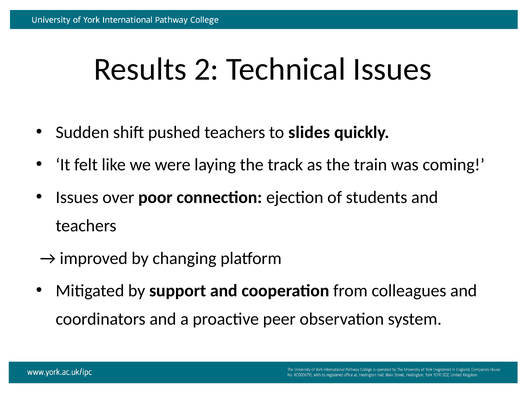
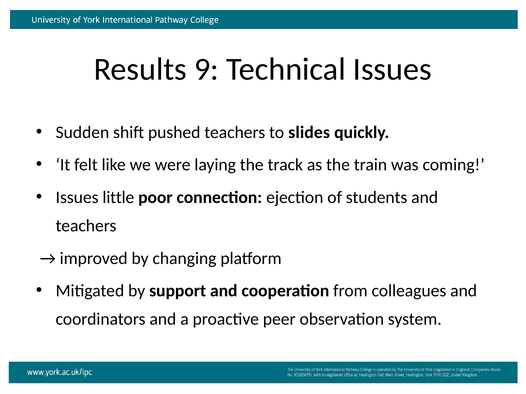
2: 2 -> 9 (206, 69)
over: over -> little (118, 198)
